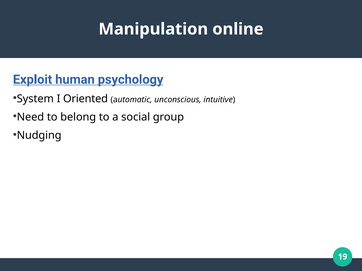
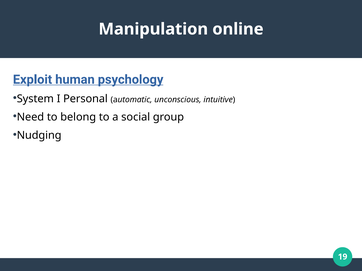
Oriented: Oriented -> Personal (85, 99)
